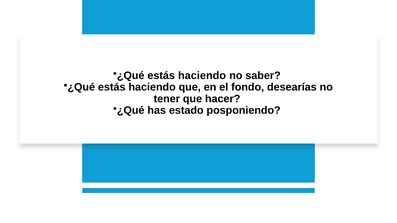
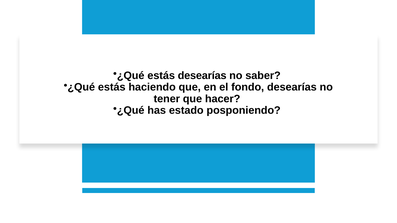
haciendo: haciendo -> desearías (202, 76)
